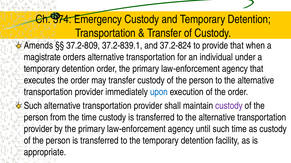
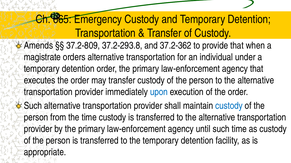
374: 374 -> 665 (62, 19)
37.2-839.1: 37.2-839.1 -> 37.2-293.8 (122, 46)
37.2-824: 37.2-824 -> 37.2-362 (176, 46)
custody colour: purple -> blue (229, 106)
